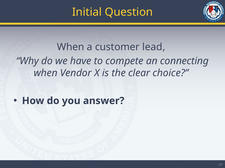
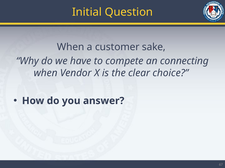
lead: lead -> sake (154, 47)
